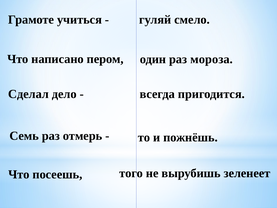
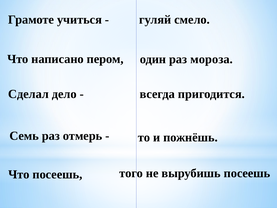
вырубишь зеленеет: зеленеет -> посеешь (247, 173)
